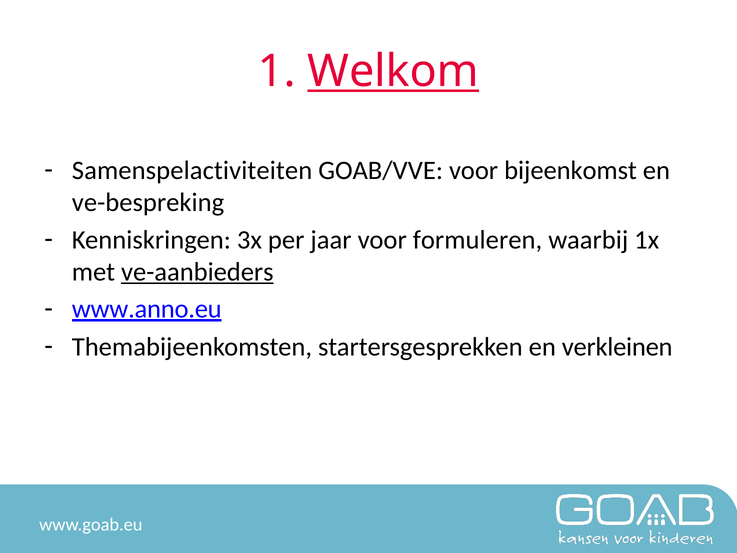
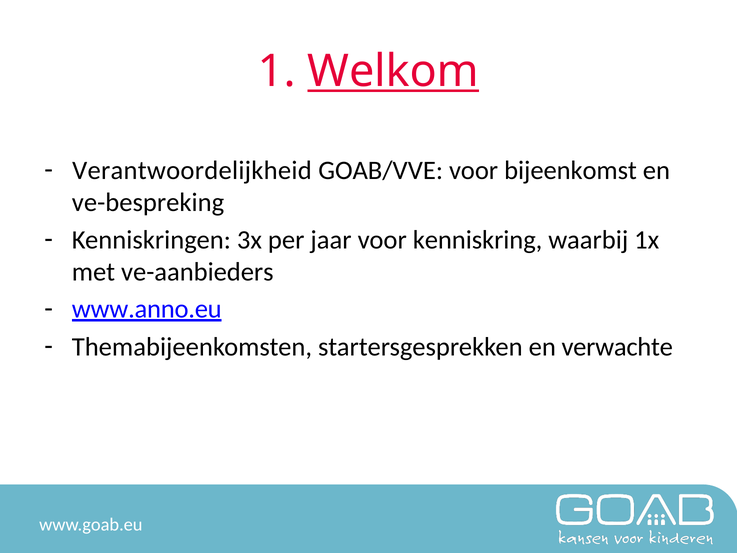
Samenspelactiviteiten: Samenspelactiviteiten -> Verantwoordelijkheid (192, 171)
formuleren: formuleren -> kenniskring (478, 240)
ve-aanbieders underline: present -> none (197, 272)
verkleinen: verkleinen -> verwachte (617, 347)
